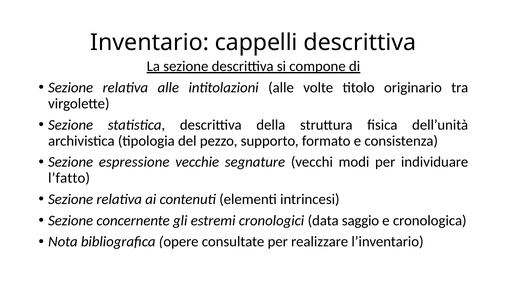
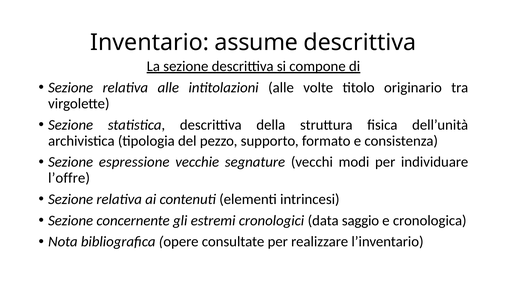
cappelli: cappelli -> assume (256, 43)
l’fatto: l’fatto -> l’offre (69, 178)
